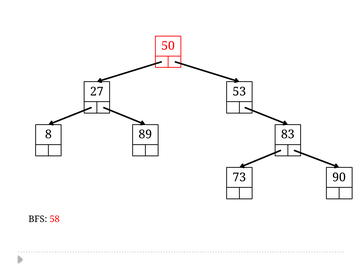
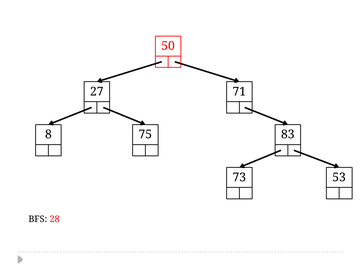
53: 53 -> 71 (239, 91)
89: 89 -> 75 (145, 134)
90: 90 -> 53 (339, 177)
58: 58 -> 28 (55, 219)
